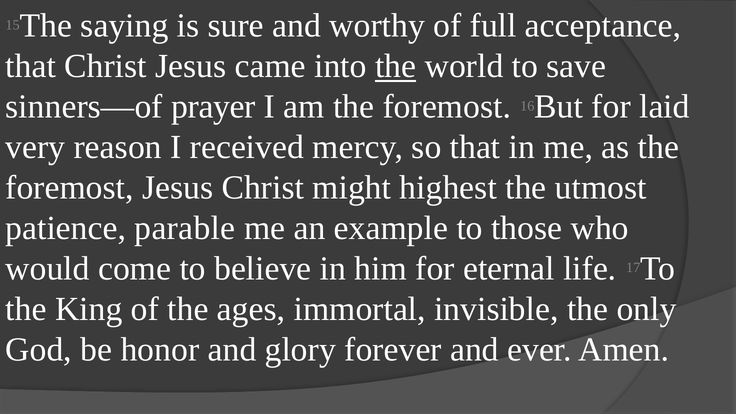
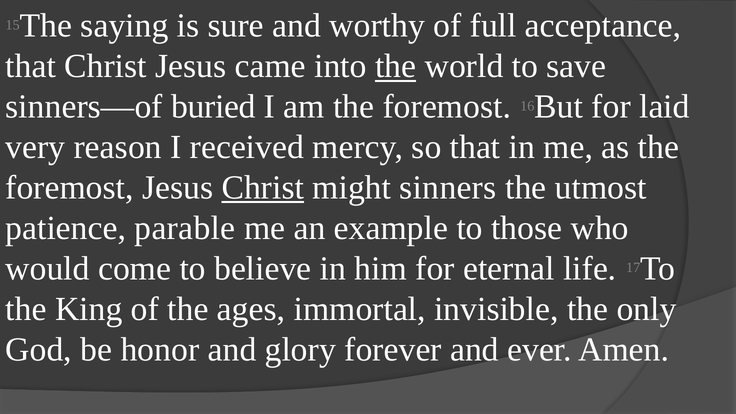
prayer: prayer -> buried (213, 107)
Christ underline: none -> present (263, 188)
highest: highest -> sinners (448, 188)
